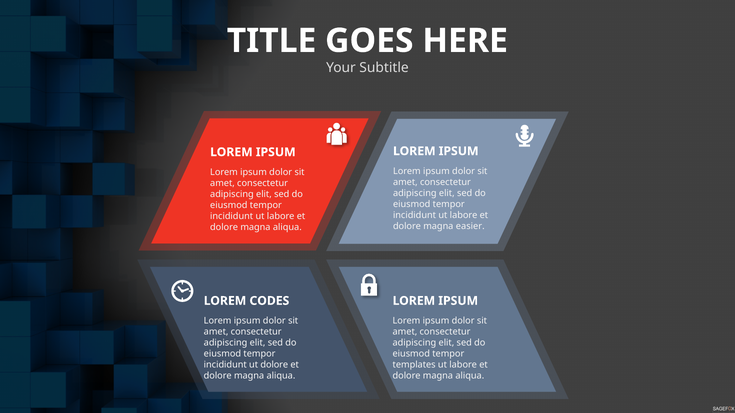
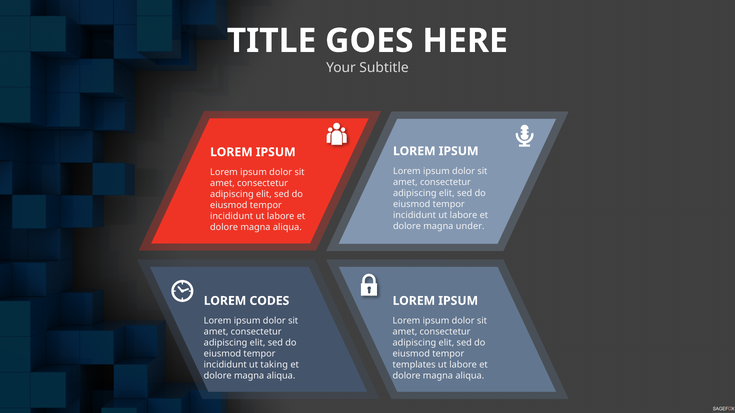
easier: easier -> under (470, 226)
ut dolore: dolore -> taking (274, 365)
